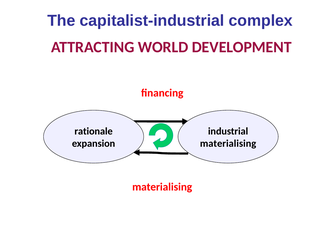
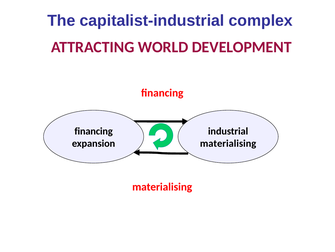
rationale: rationale -> financing (94, 131)
